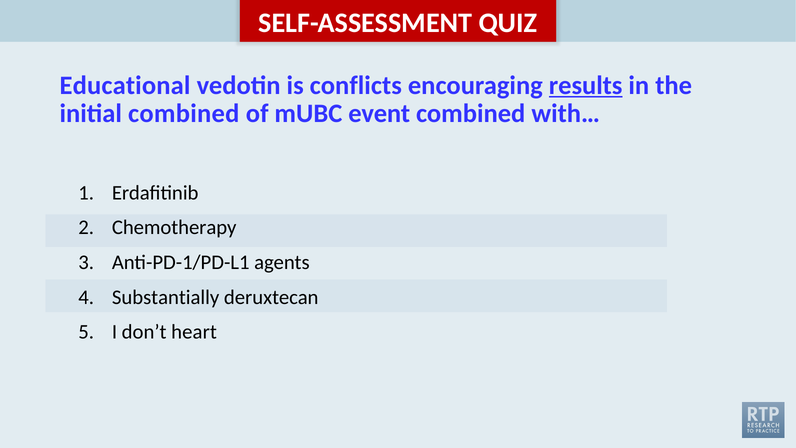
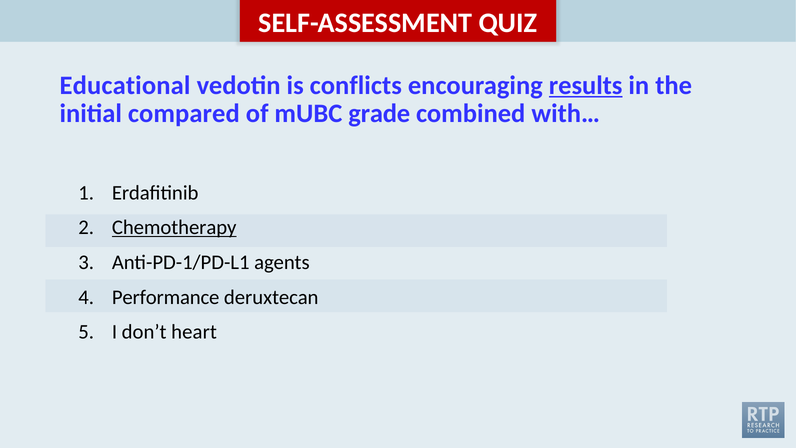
initial combined: combined -> compared (184, 113)
event: event -> grade (379, 113)
Chemotherapy underline: none -> present (174, 227)
Substantially: Substantially -> Performance (166, 297)
